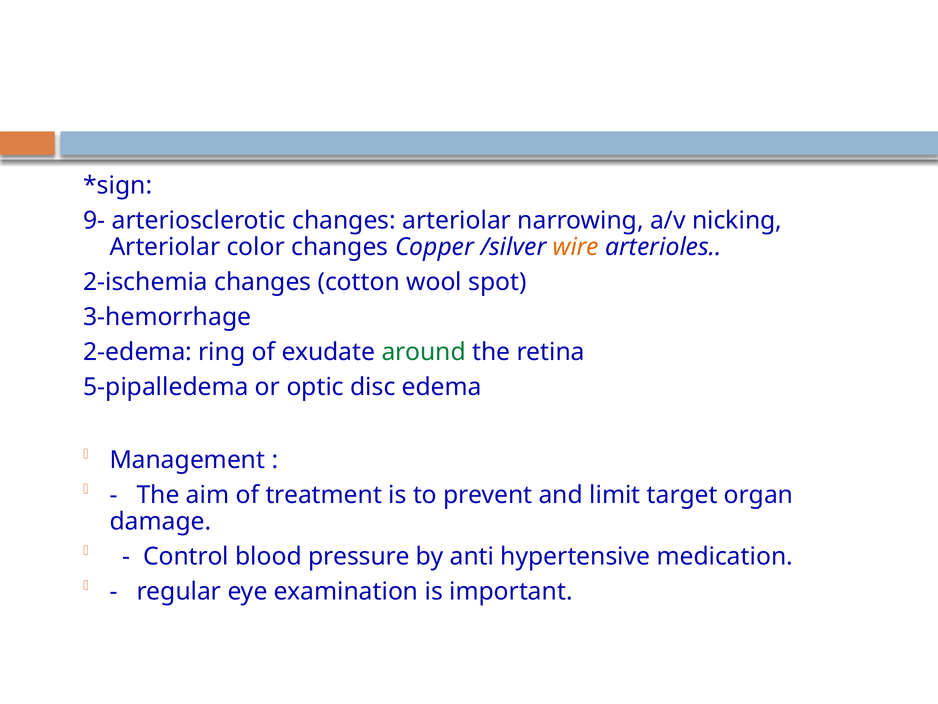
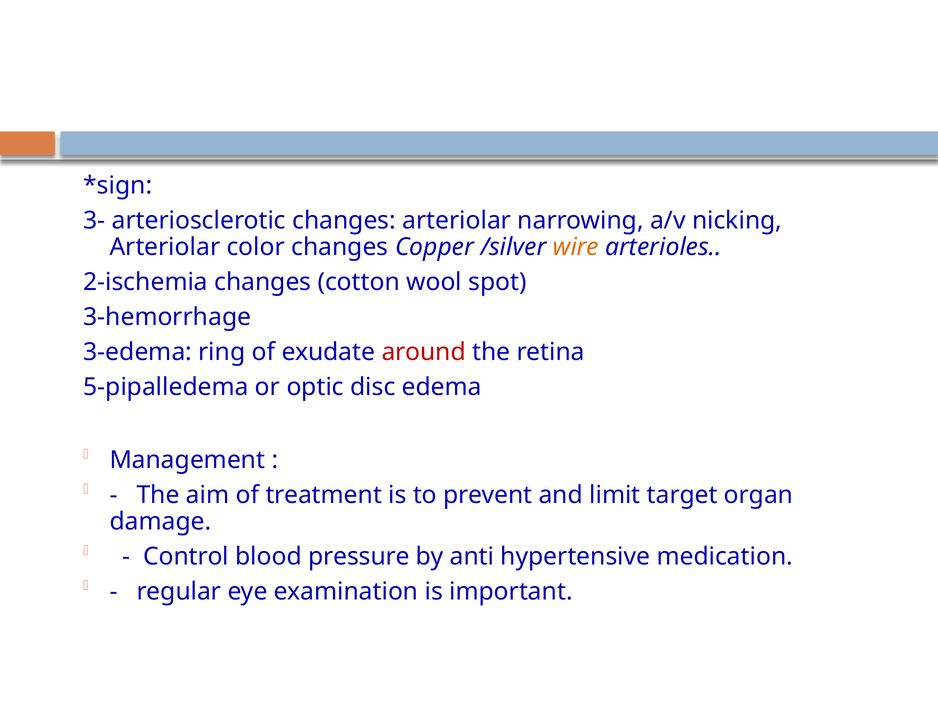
9-: 9- -> 3- (94, 220)
2-edema: 2-edema -> 3-edema (138, 352)
around colour: green -> red (424, 352)
